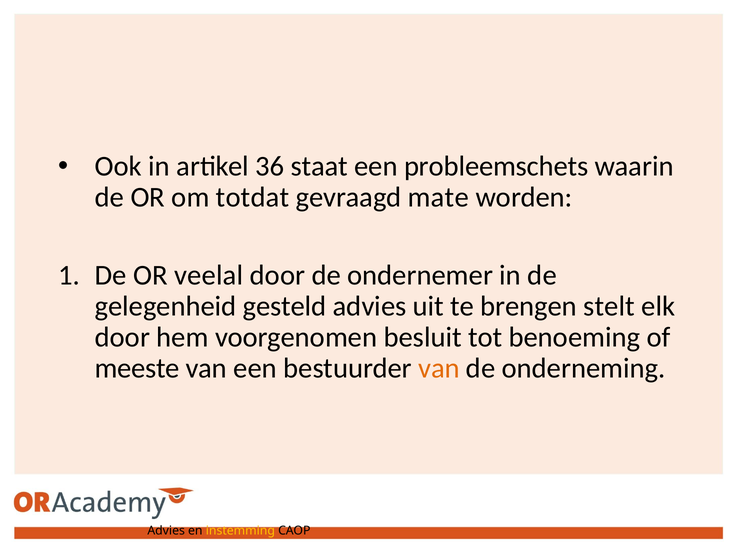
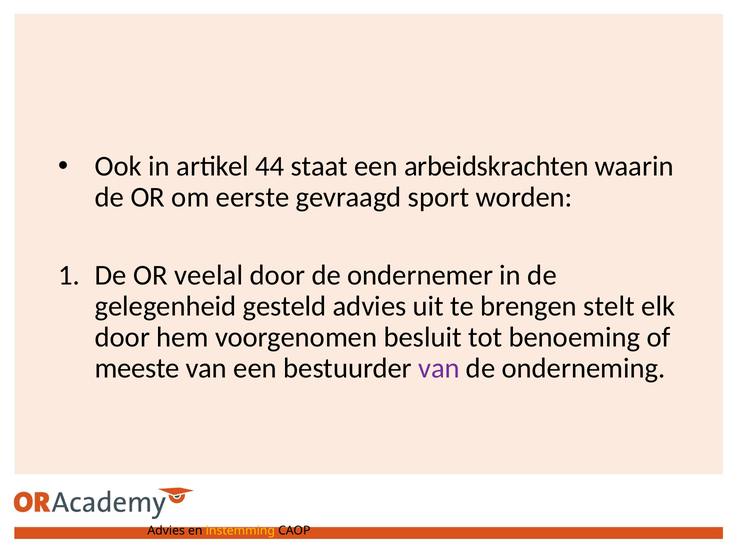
36: 36 -> 44 (270, 166)
probleemschets: probleemschets -> arbeidskrachten (496, 166)
totdat: totdat -> eerste (253, 197)
mate: mate -> sport (438, 197)
van colour: orange -> purple (439, 368)
